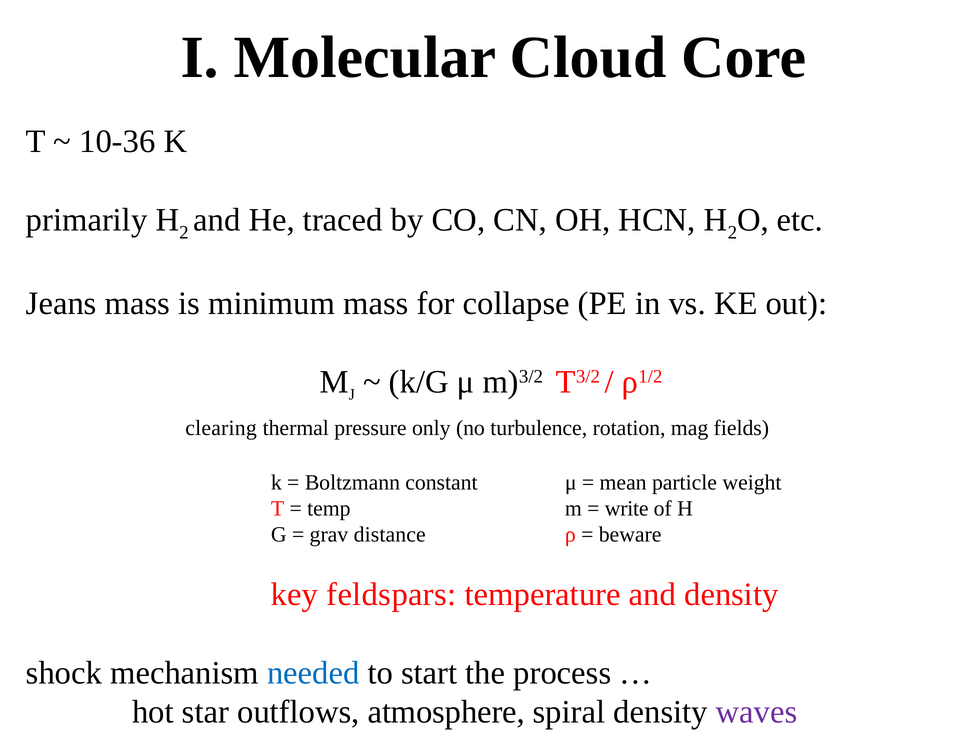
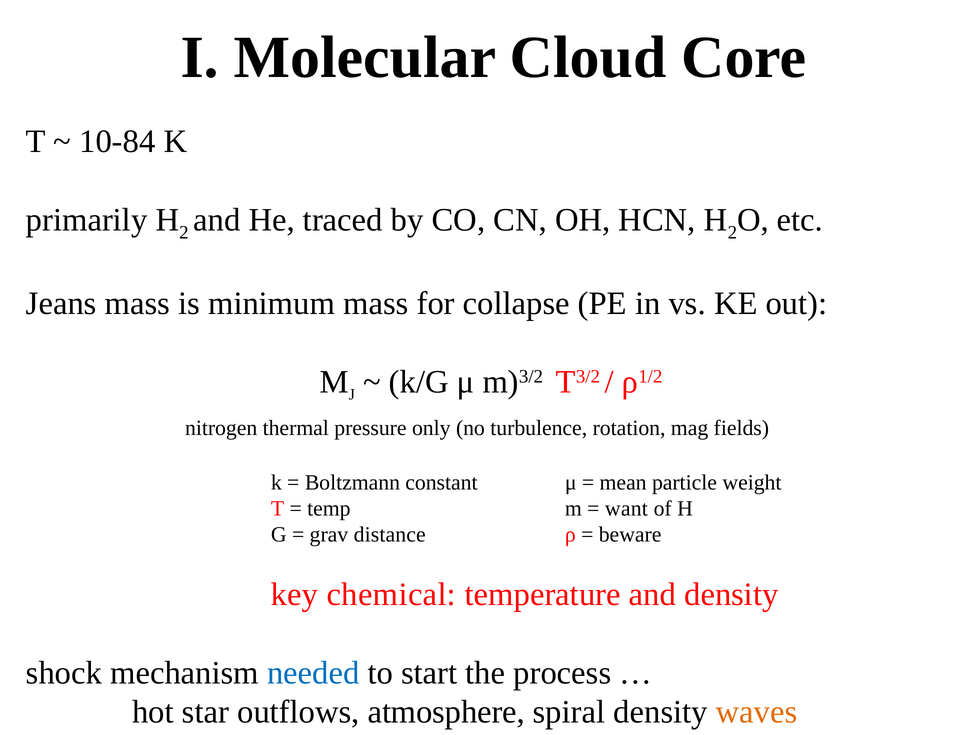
10-36: 10-36 -> 10-84 (117, 141)
clearing: clearing -> nitrogen (221, 428)
write: write -> want (626, 509)
feldspars: feldspars -> chemical (391, 594)
waves colour: purple -> orange (757, 712)
